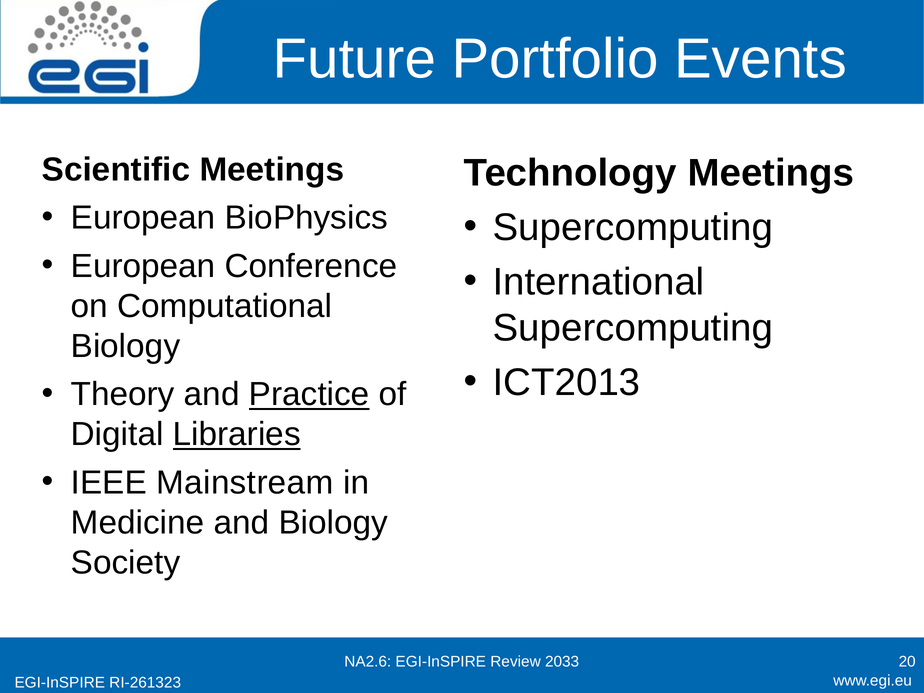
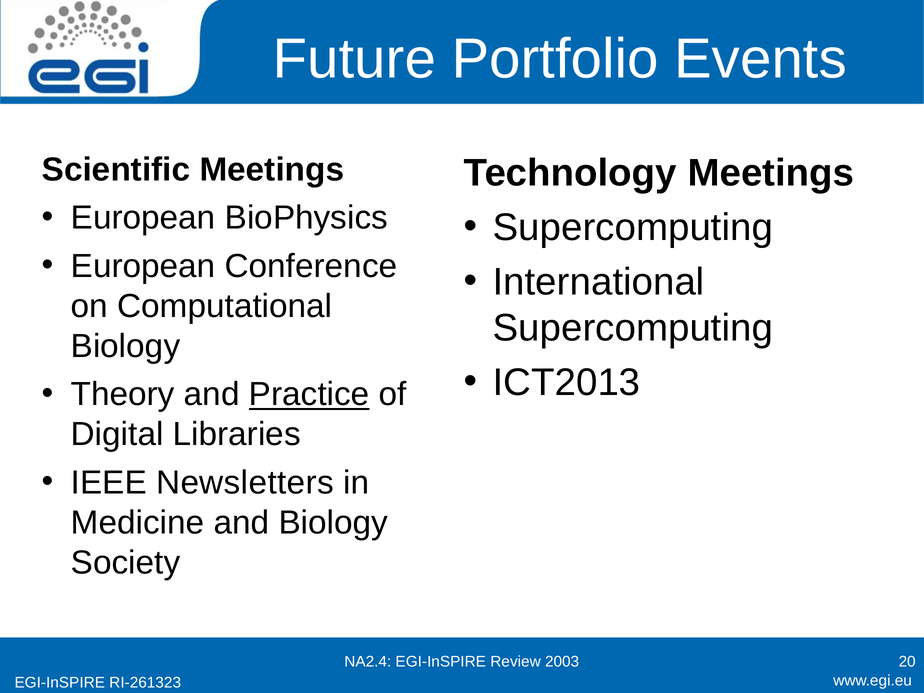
Libraries underline: present -> none (237, 434)
Mainstream: Mainstream -> Newsletters (245, 483)
NA2.6: NA2.6 -> NA2.4 (368, 662)
2033: 2033 -> 2003 (562, 662)
